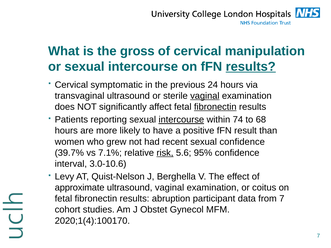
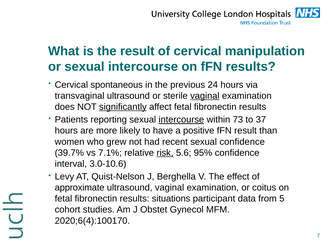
the gross: gross -> result (137, 51)
results underline: present -> none (251, 67)
symptomatic: symptomatic -> spontaneous (117, 85)
significantly underline: none -> present (123, 107)
fibronectin underline: present -> none (215, 107)
74: 74 -> 73 (238, 120)
68: 68 -> 37 (261, 120)
abruption: abruption -> situations (171, 199)
from 7: 7 -> 5 (282, 199)
2020;1(4):100170: 2020;1(4):100170 -> 2020;6(4):100170 (92, 221)
